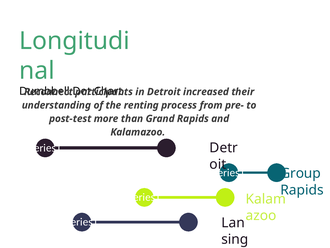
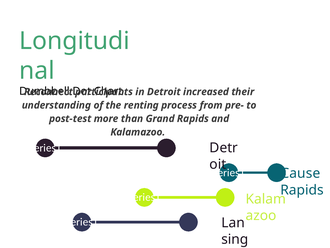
Group: Group -> Cause (300, 173)
